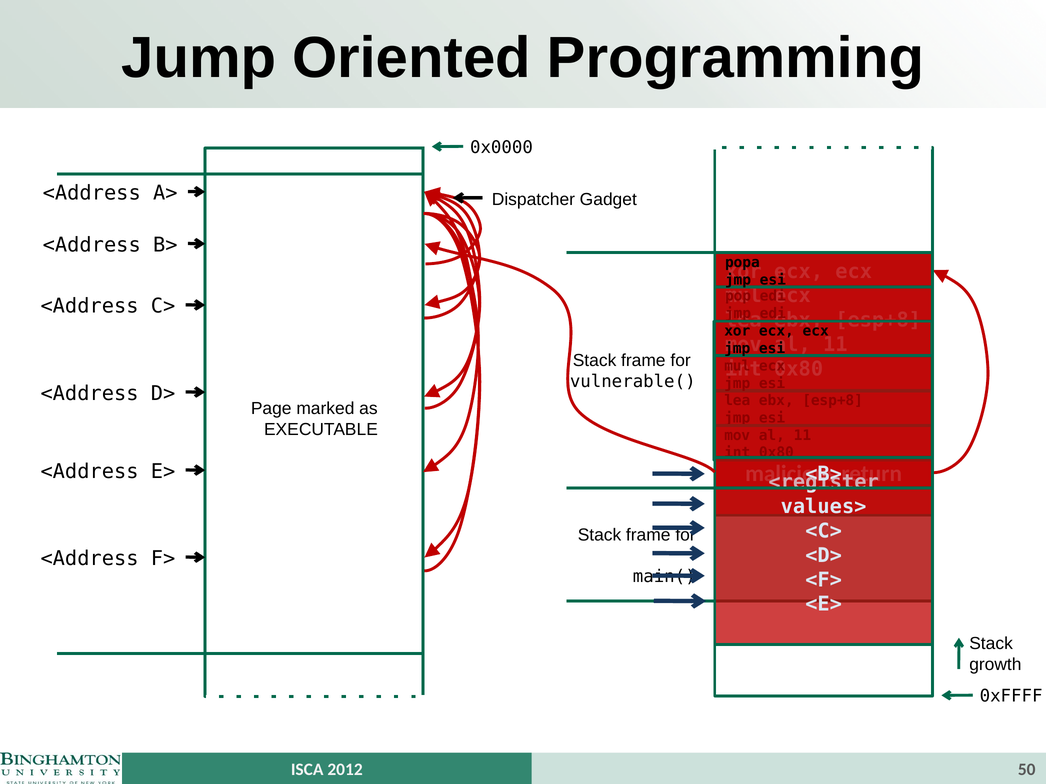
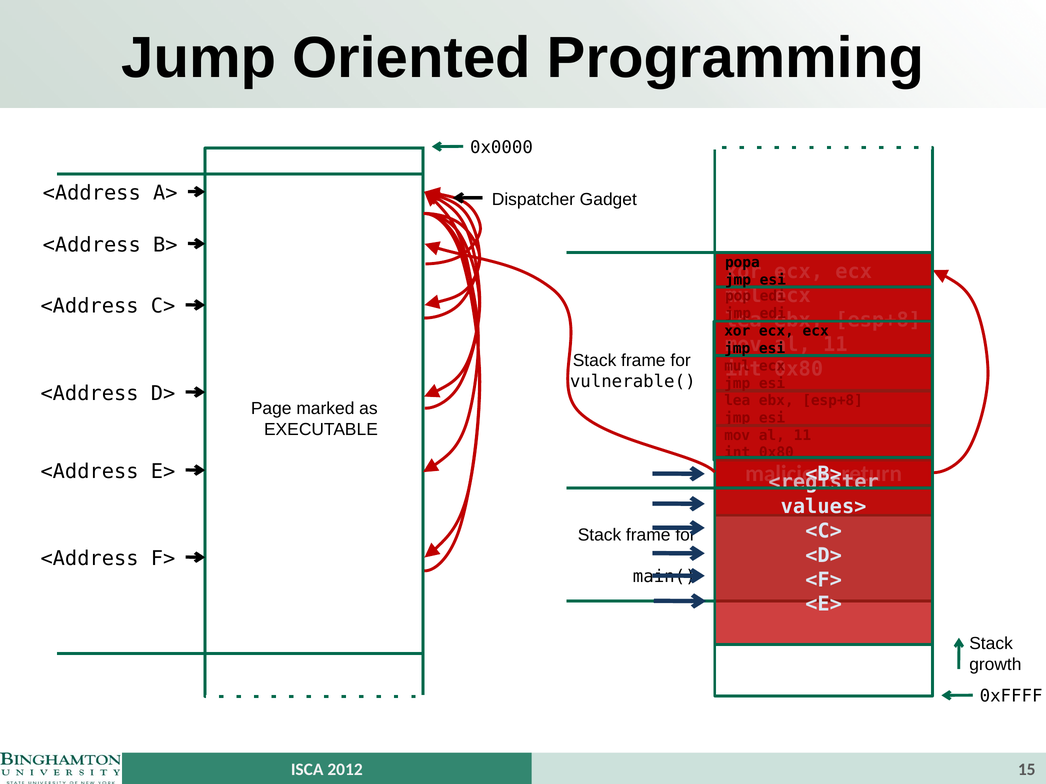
50: 50 -> 15 (1027, 770)
